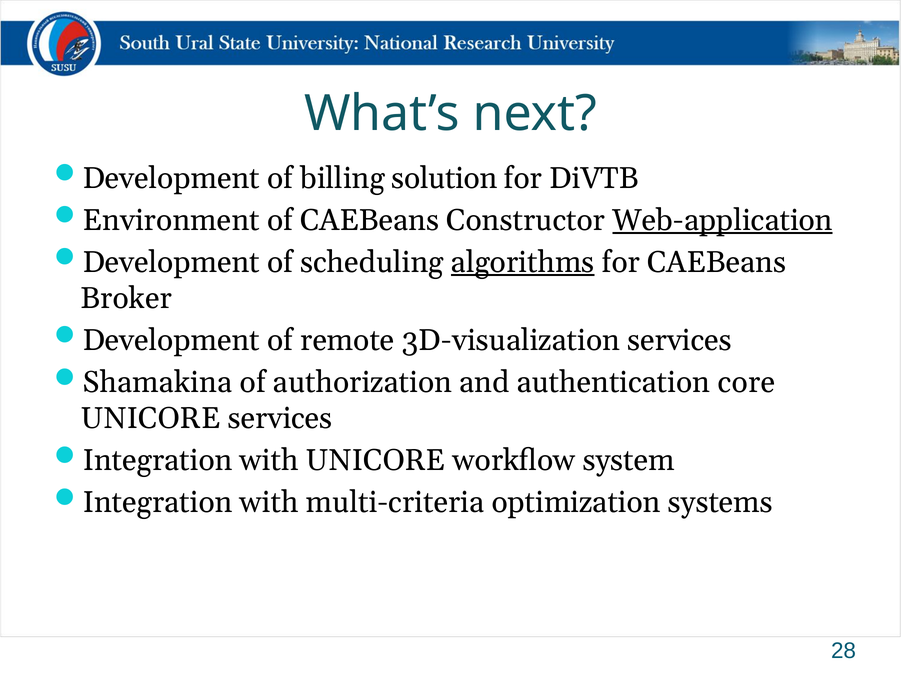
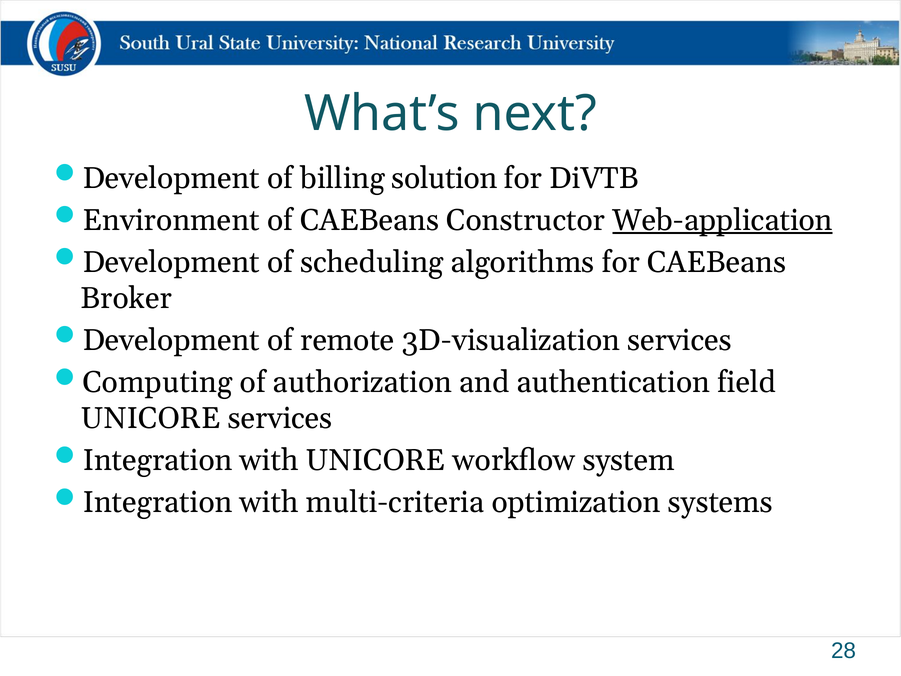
algorithms underline: present -> none (523, 262)
Shamakina: Shamakina -> Computing (157, 382)
core: core -> field (747, 382)
